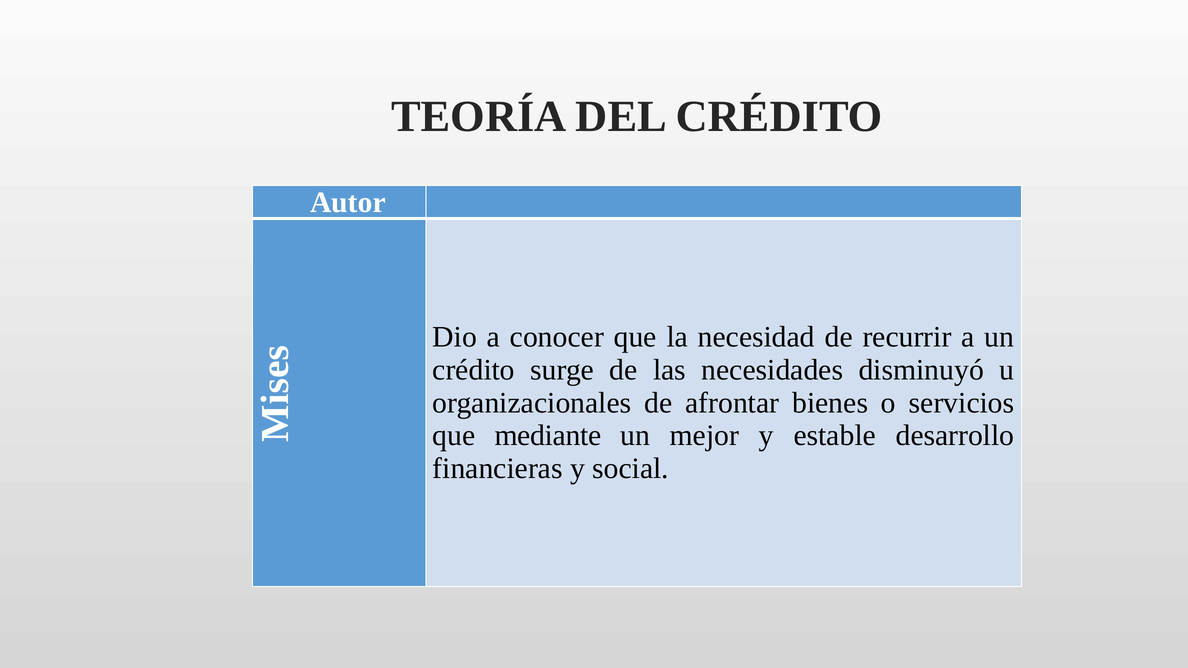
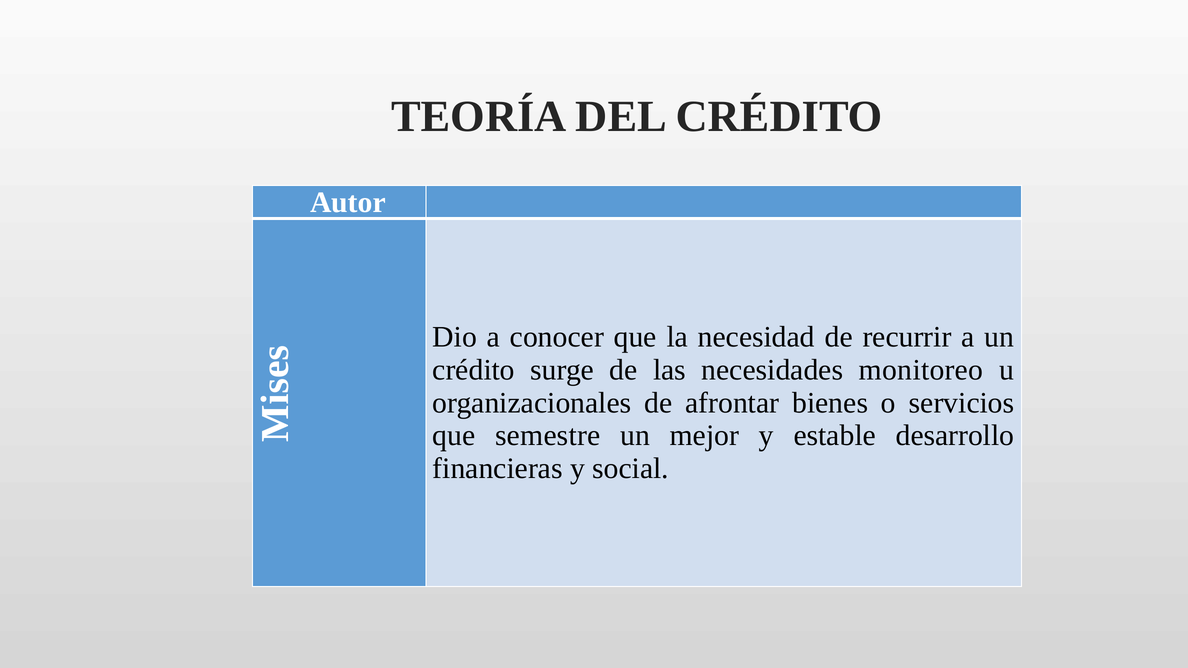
disminuyó: disminuyó -> monitoreo (921, 370)
mediante: mediante -> semestre (548, 436)
